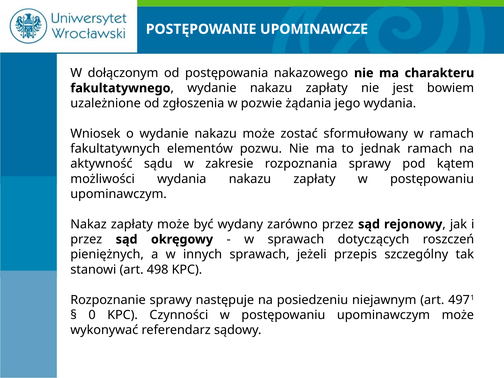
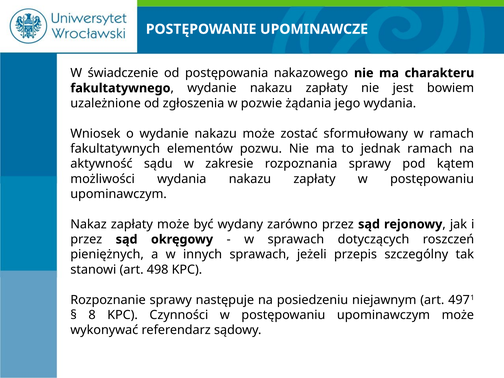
dołączonym: dołączonym -> świadczenie (123, 73)
0: 0 -> 8 (92, 315)
